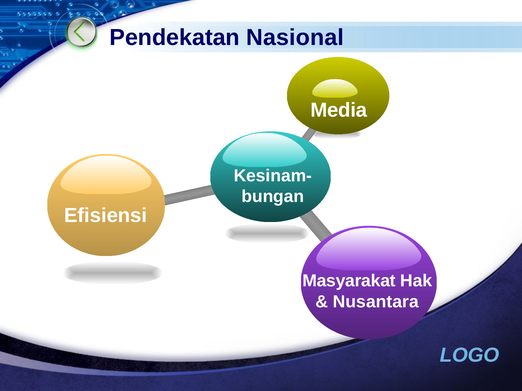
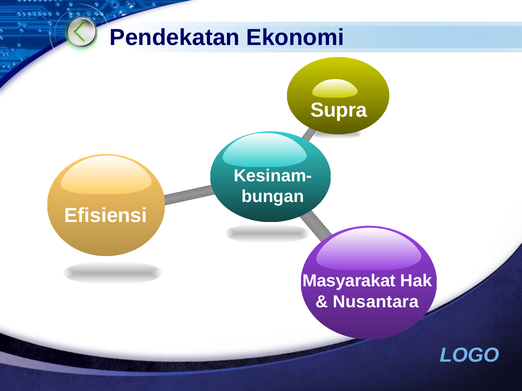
Nasional: Nasional -> Ekonomi (295, 38)
Media: Media -> Supra (339, 110)
